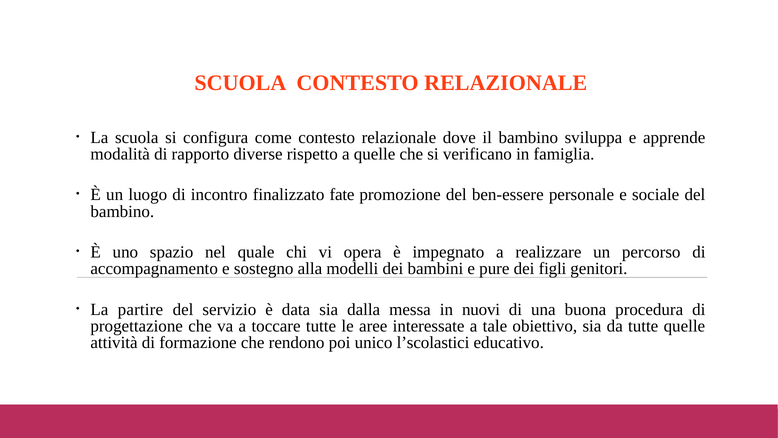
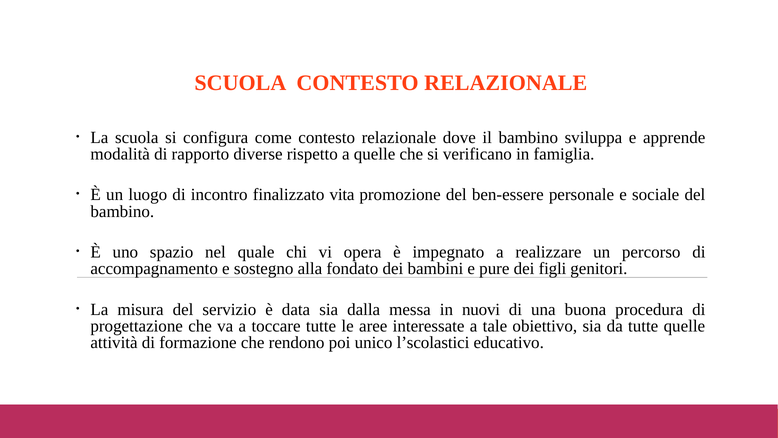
fate: fate -> vita (342, 195)
modelli: modelli -> fondato (352, 268)
partire: partire -> misura (141, 309)
